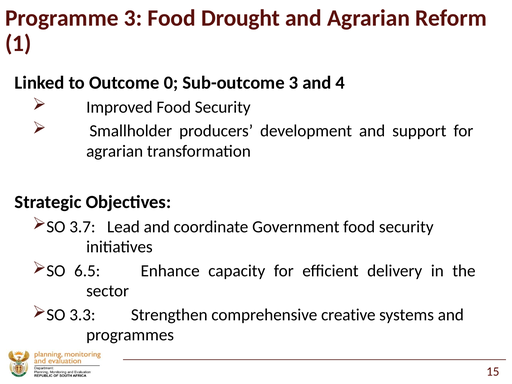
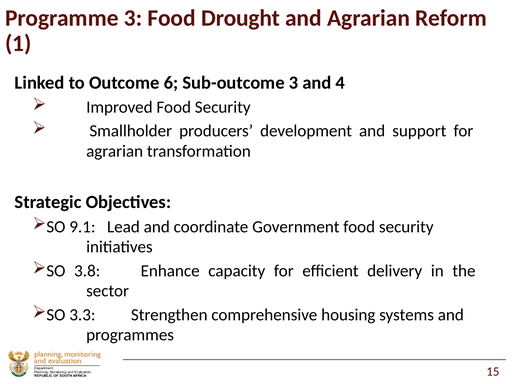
0: 0 -> 6 (171, 83)
3.7: 3.7 -> 9.1 (82, 227)
6.5: 6.5 -> 3.8 (87, 271)
creative: creative -> housing (348, 315)
